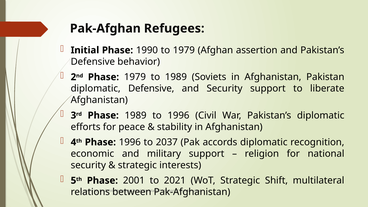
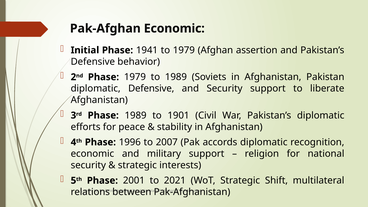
Pak-Afghan Refugees: Refugees -> Economic (174, 28)
1990: 1990 -> 1941 (147, 50)
to 1996: 1996 -> 1901 (178, 115)
2037: 2037 -> 2007 (167, 142)
